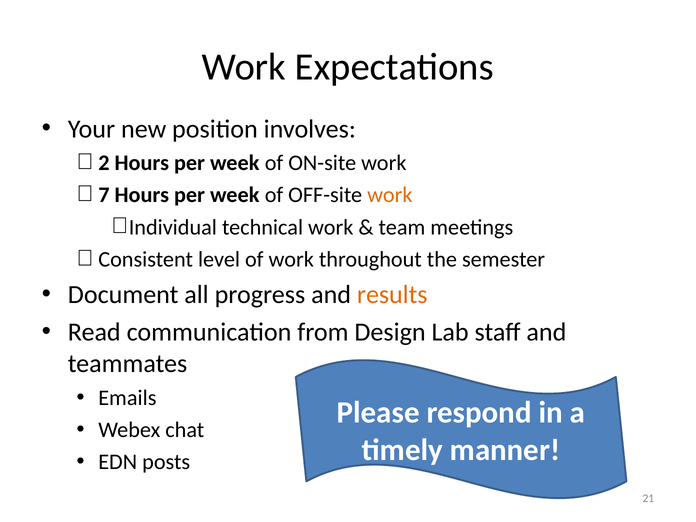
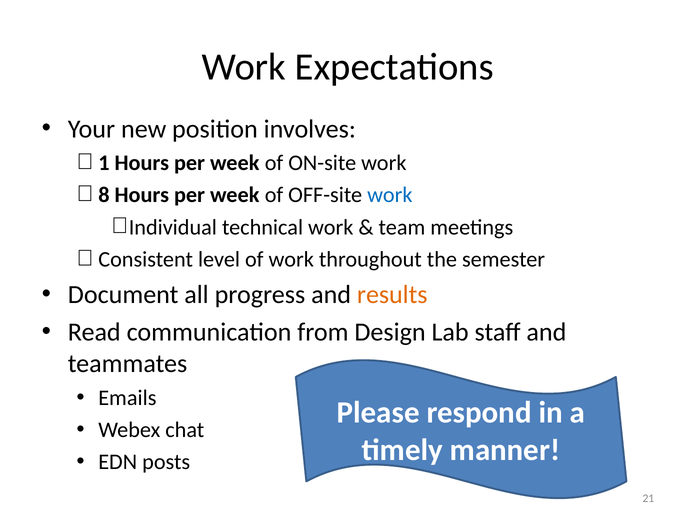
2: 2 -> 1 (104, 163)
7: 7 -> 8 (104, 195)
work colour: orange -> blue (390, 195)
